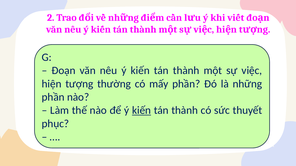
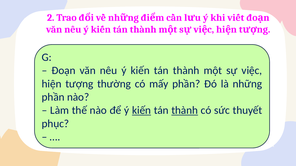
thành underline: none -> present (185, 111)
